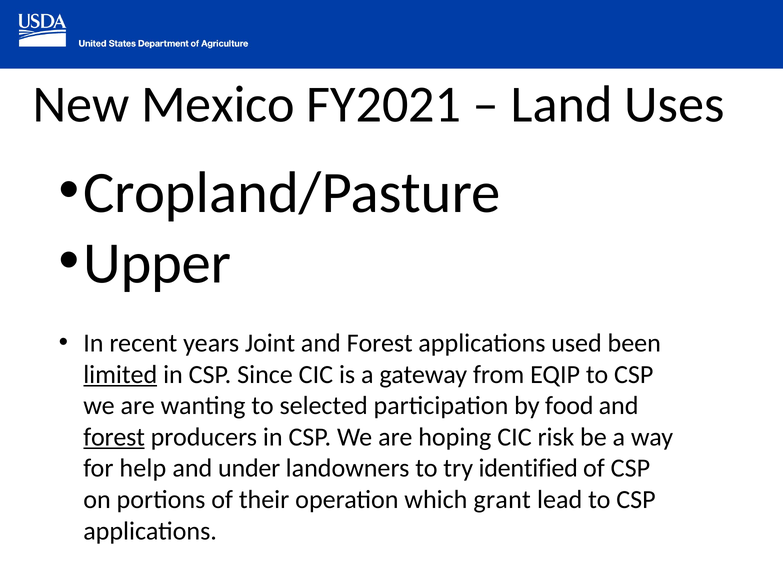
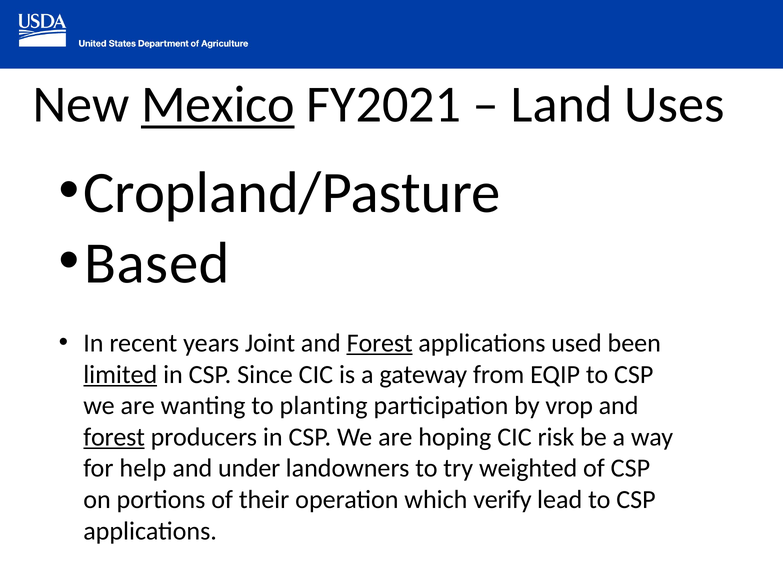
Mexico underline: none -> present (218, 105)
Upper: Upper -> Based (157, 263)
Forest underline: none -> present (380, 343)
selected: selected -> planting (324, 406)
food: food -> vrop (569, 406)
identified: identified -> weighted (528, 469)
grant: grant -> verify (502, 500)
